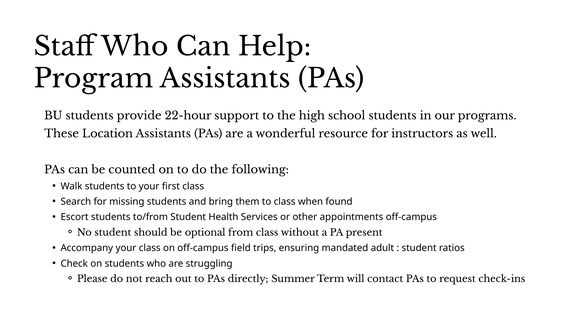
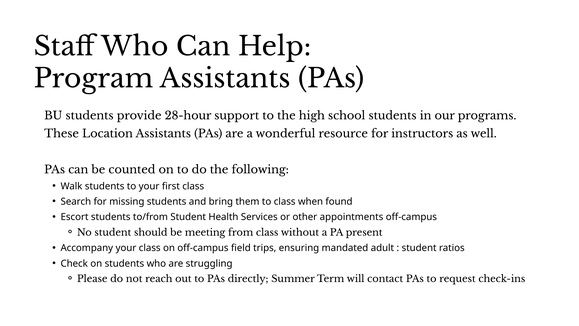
22-hour: 22-hour -> 28-hour (188, 116)
optional: optional -> meeting (205, 232)
